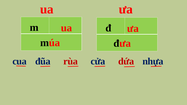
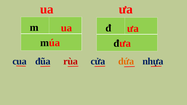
dứa colour: red -> orange (126, 61)
